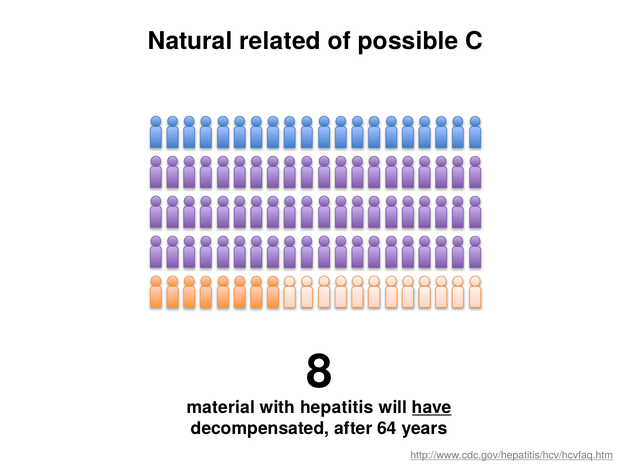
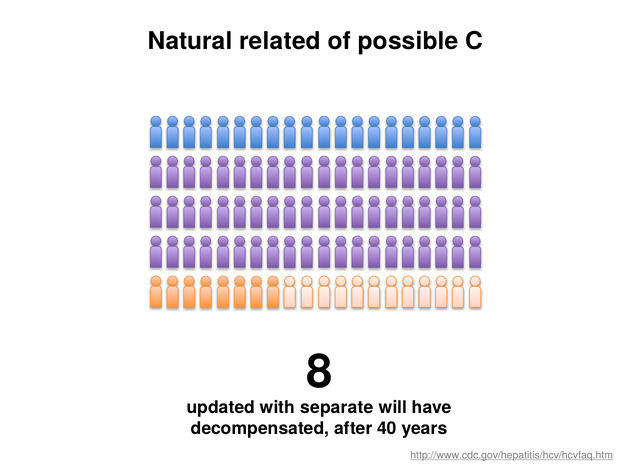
material: material -> updated (221, 407)
hepatitis: hepatitis -> separate (337, 407)
have underline: present -> none (432, 407)
64: 64 -> 40 (387, 429)
